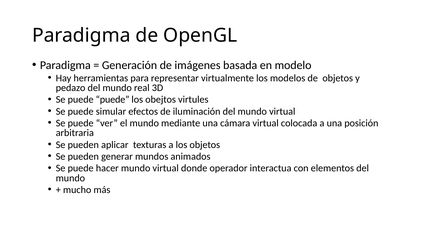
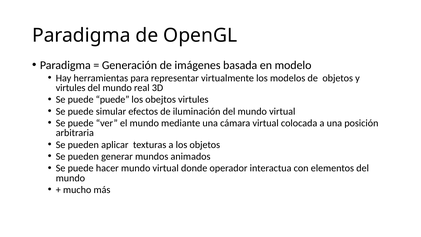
pedazo: pedazo -> virtules (71, 88)
